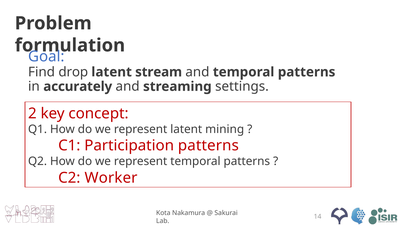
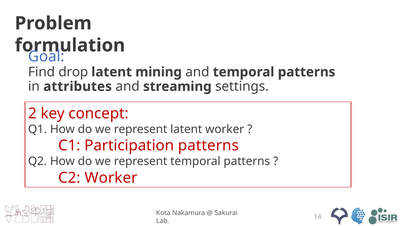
stream: stream -> mining (159, 72)
accurately: accurately -> attributes (78, 87)
latent mining: mining -> worker (225, 129)
